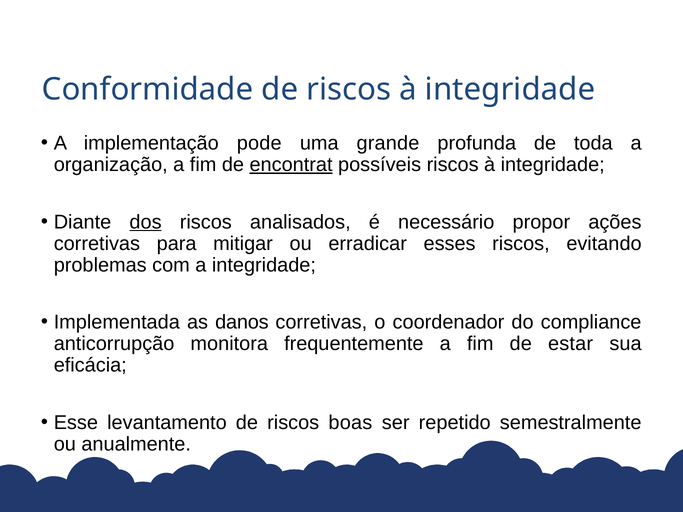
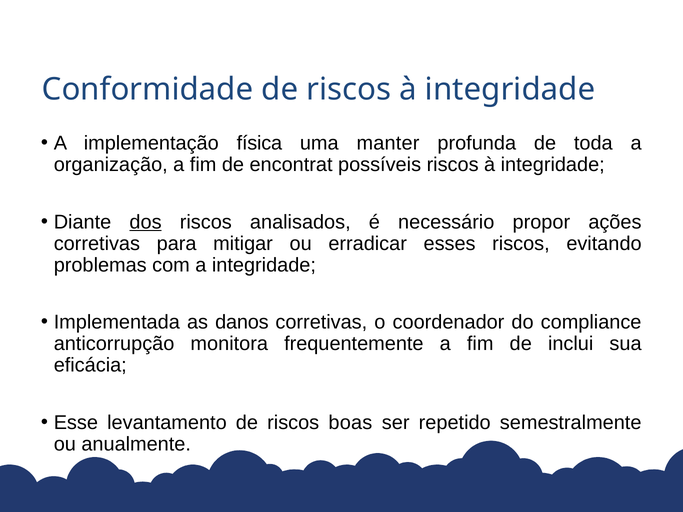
pode: pode -> física (259, 143)
grande: grande -> manter (388, 143)
encontrat underline: present -> none (291, 165)
estar: estar -> inclui (571, 344)
